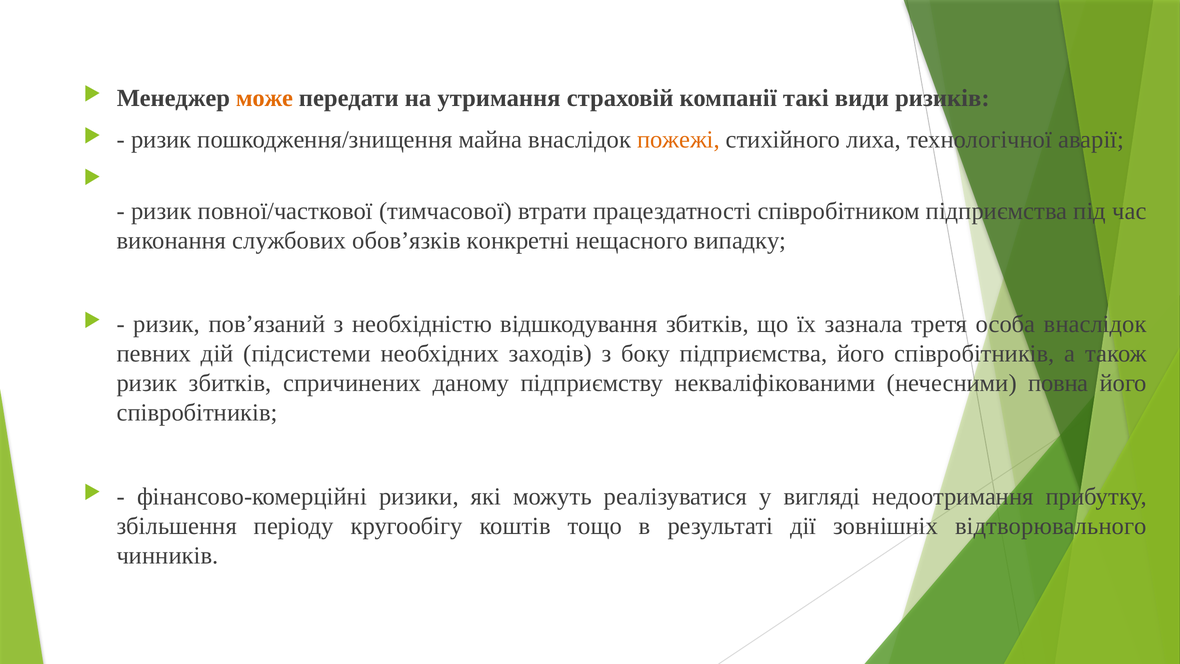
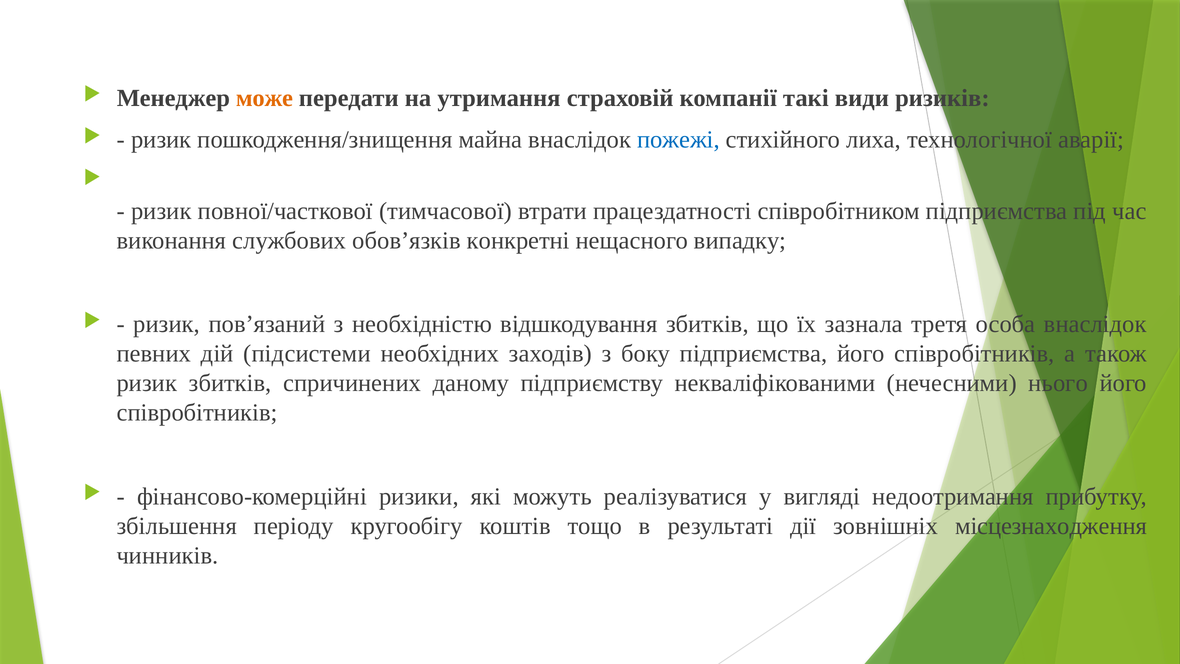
пожежі colour: orange -> blue (678, 140)
повна: повна -> нього (1058, 383)
відтворювального: відтворювального -> місцезнаходження (1051, 526)
